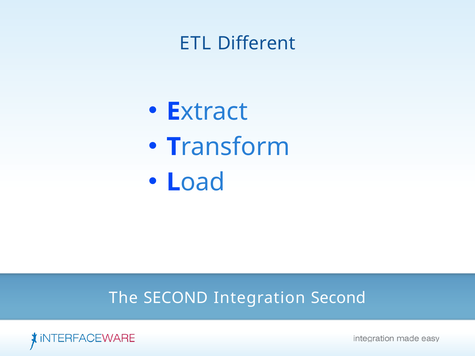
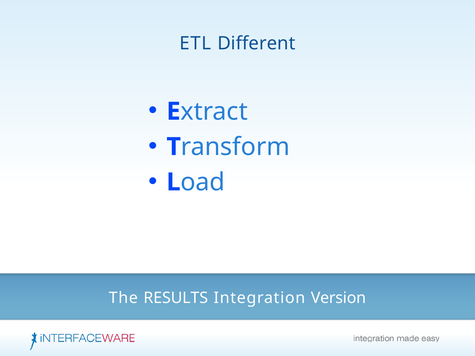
The SECOND: SECOND -> RESULTS (176, 298)
Integration Second: Second -> Version (338, 298)
